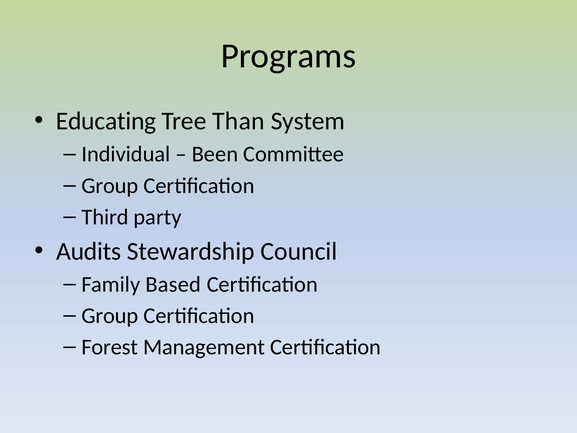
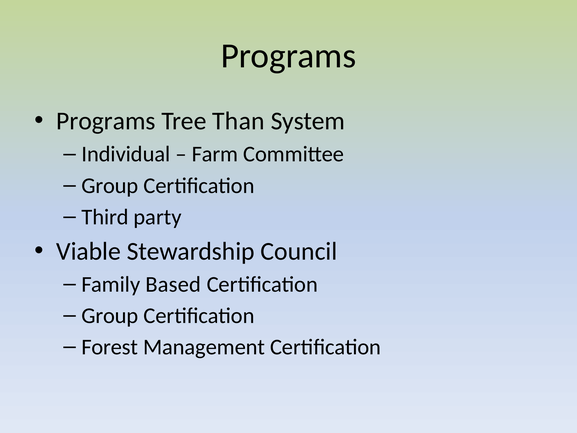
Educating: Educating -> Programs (106, 121)
Been: Been -> Farm (215, 154)
Audits: Audits -> Viable (89, 251)
